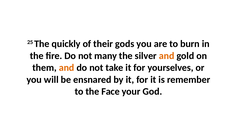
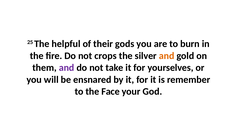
quickly: quickly -> helpful (66, 44)
many: many -> crops (106, 55)
and colour: orange -> purple (67, 67)
